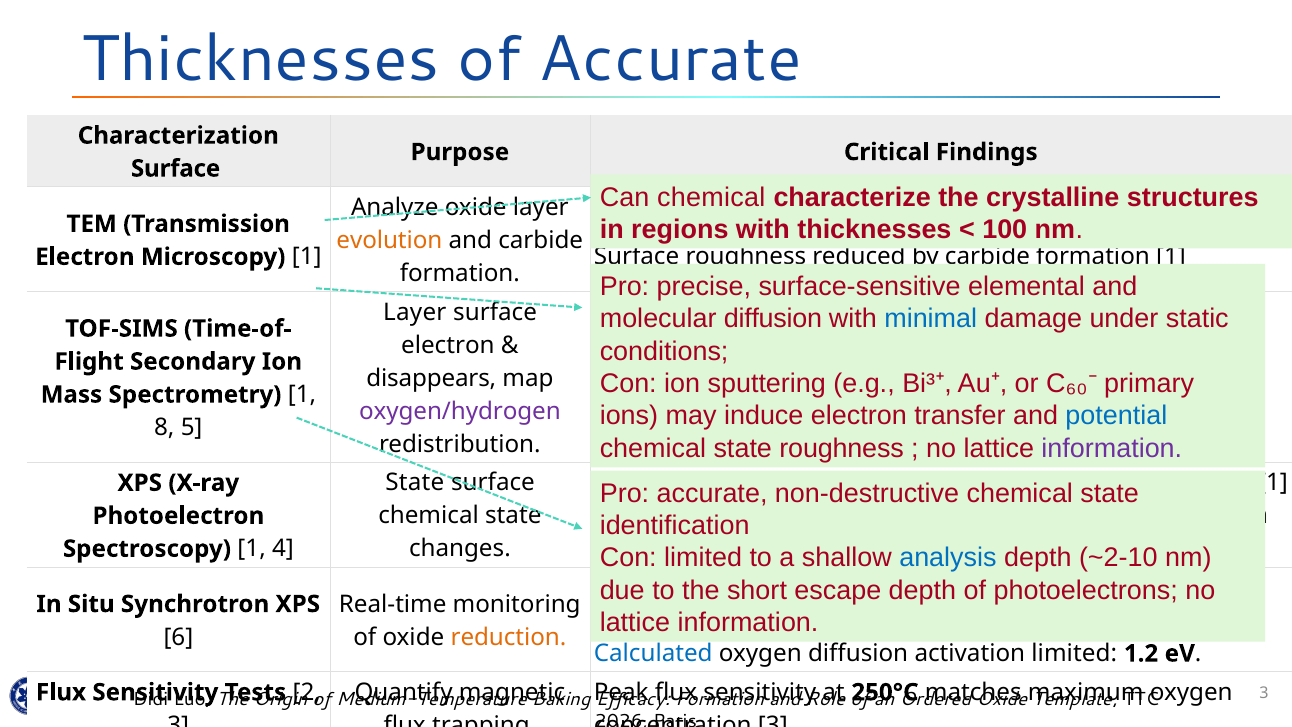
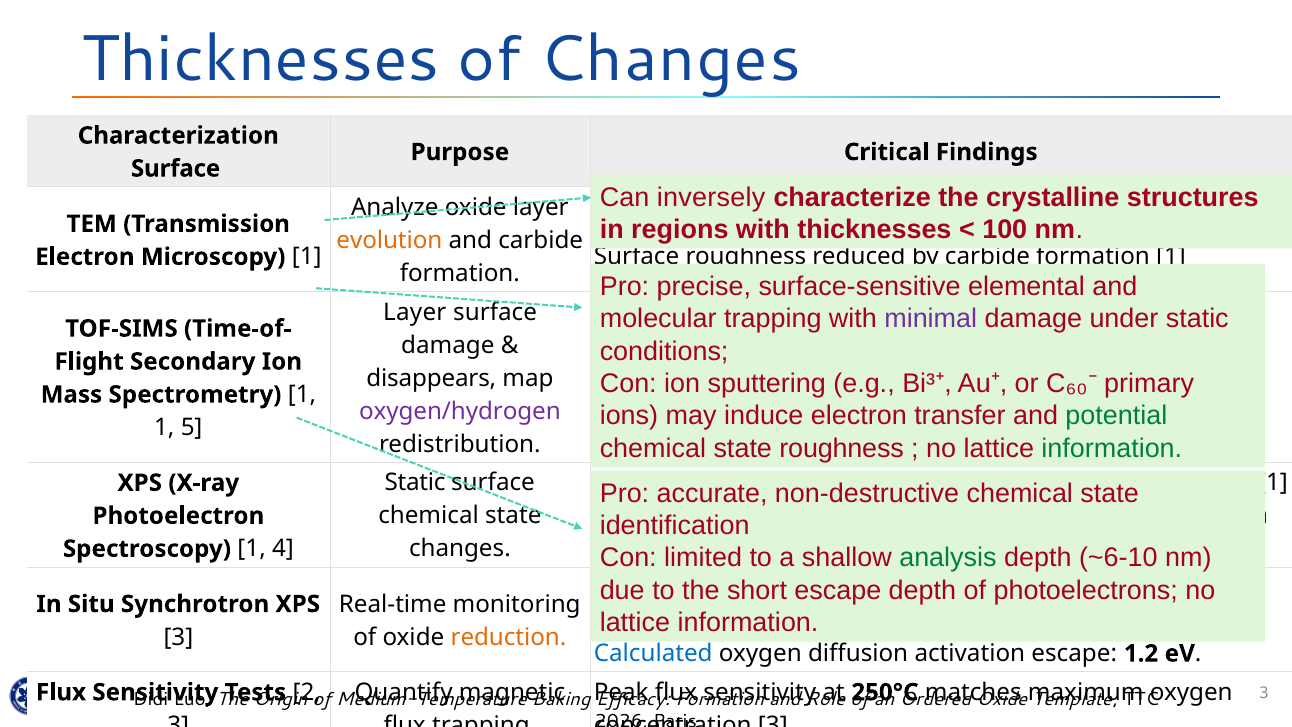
of Accurate: Accurate -> Changes (670, 59)
Can chemical: chemical -> inversely (711, 197)
molecular diffusion: diffusion -> trapping (773, 319)
minimal colour: blue -> purple (931, 319)
electron: electron -> damage (448, 345)
potential colour: blue -> green (1116, 416)
8: 8 -> 1 (164, 427)
information colour: purple -> green (1112, 448)
State: State -> Static (415, 483)
analysis colour: blue -> green (948, 558)
~2-10: ~2-10 -> ~6-10 (1118, 558)
6: 6 -> 3 (178, 637)
activation limited: limited -> escape (1074, 653)
